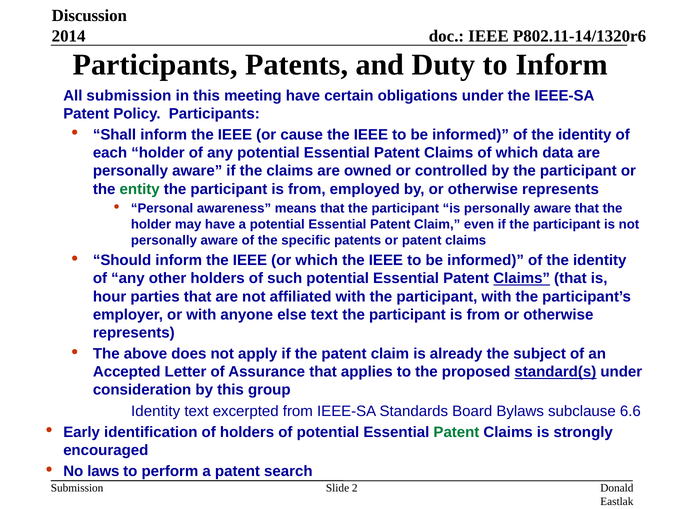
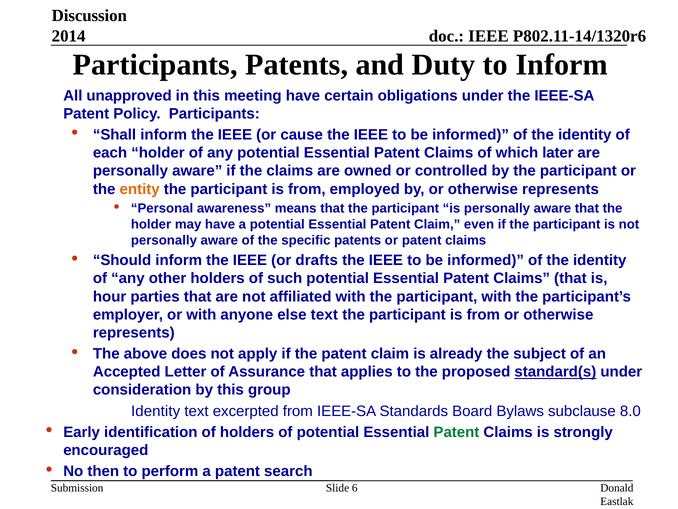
All submission: submission -> unapproved (129, 96)
data: data -> later (558, 153)
entity colour: green -> orange (140, 189)
or which: which -> drafts (317, 260)
Claims underline: present -> none (522, 278)
6.6: 6.6 -> 8.0 (630, 411)
laws: laws -> then (103, 471)
2: 2 -> 6 (355, 488)
